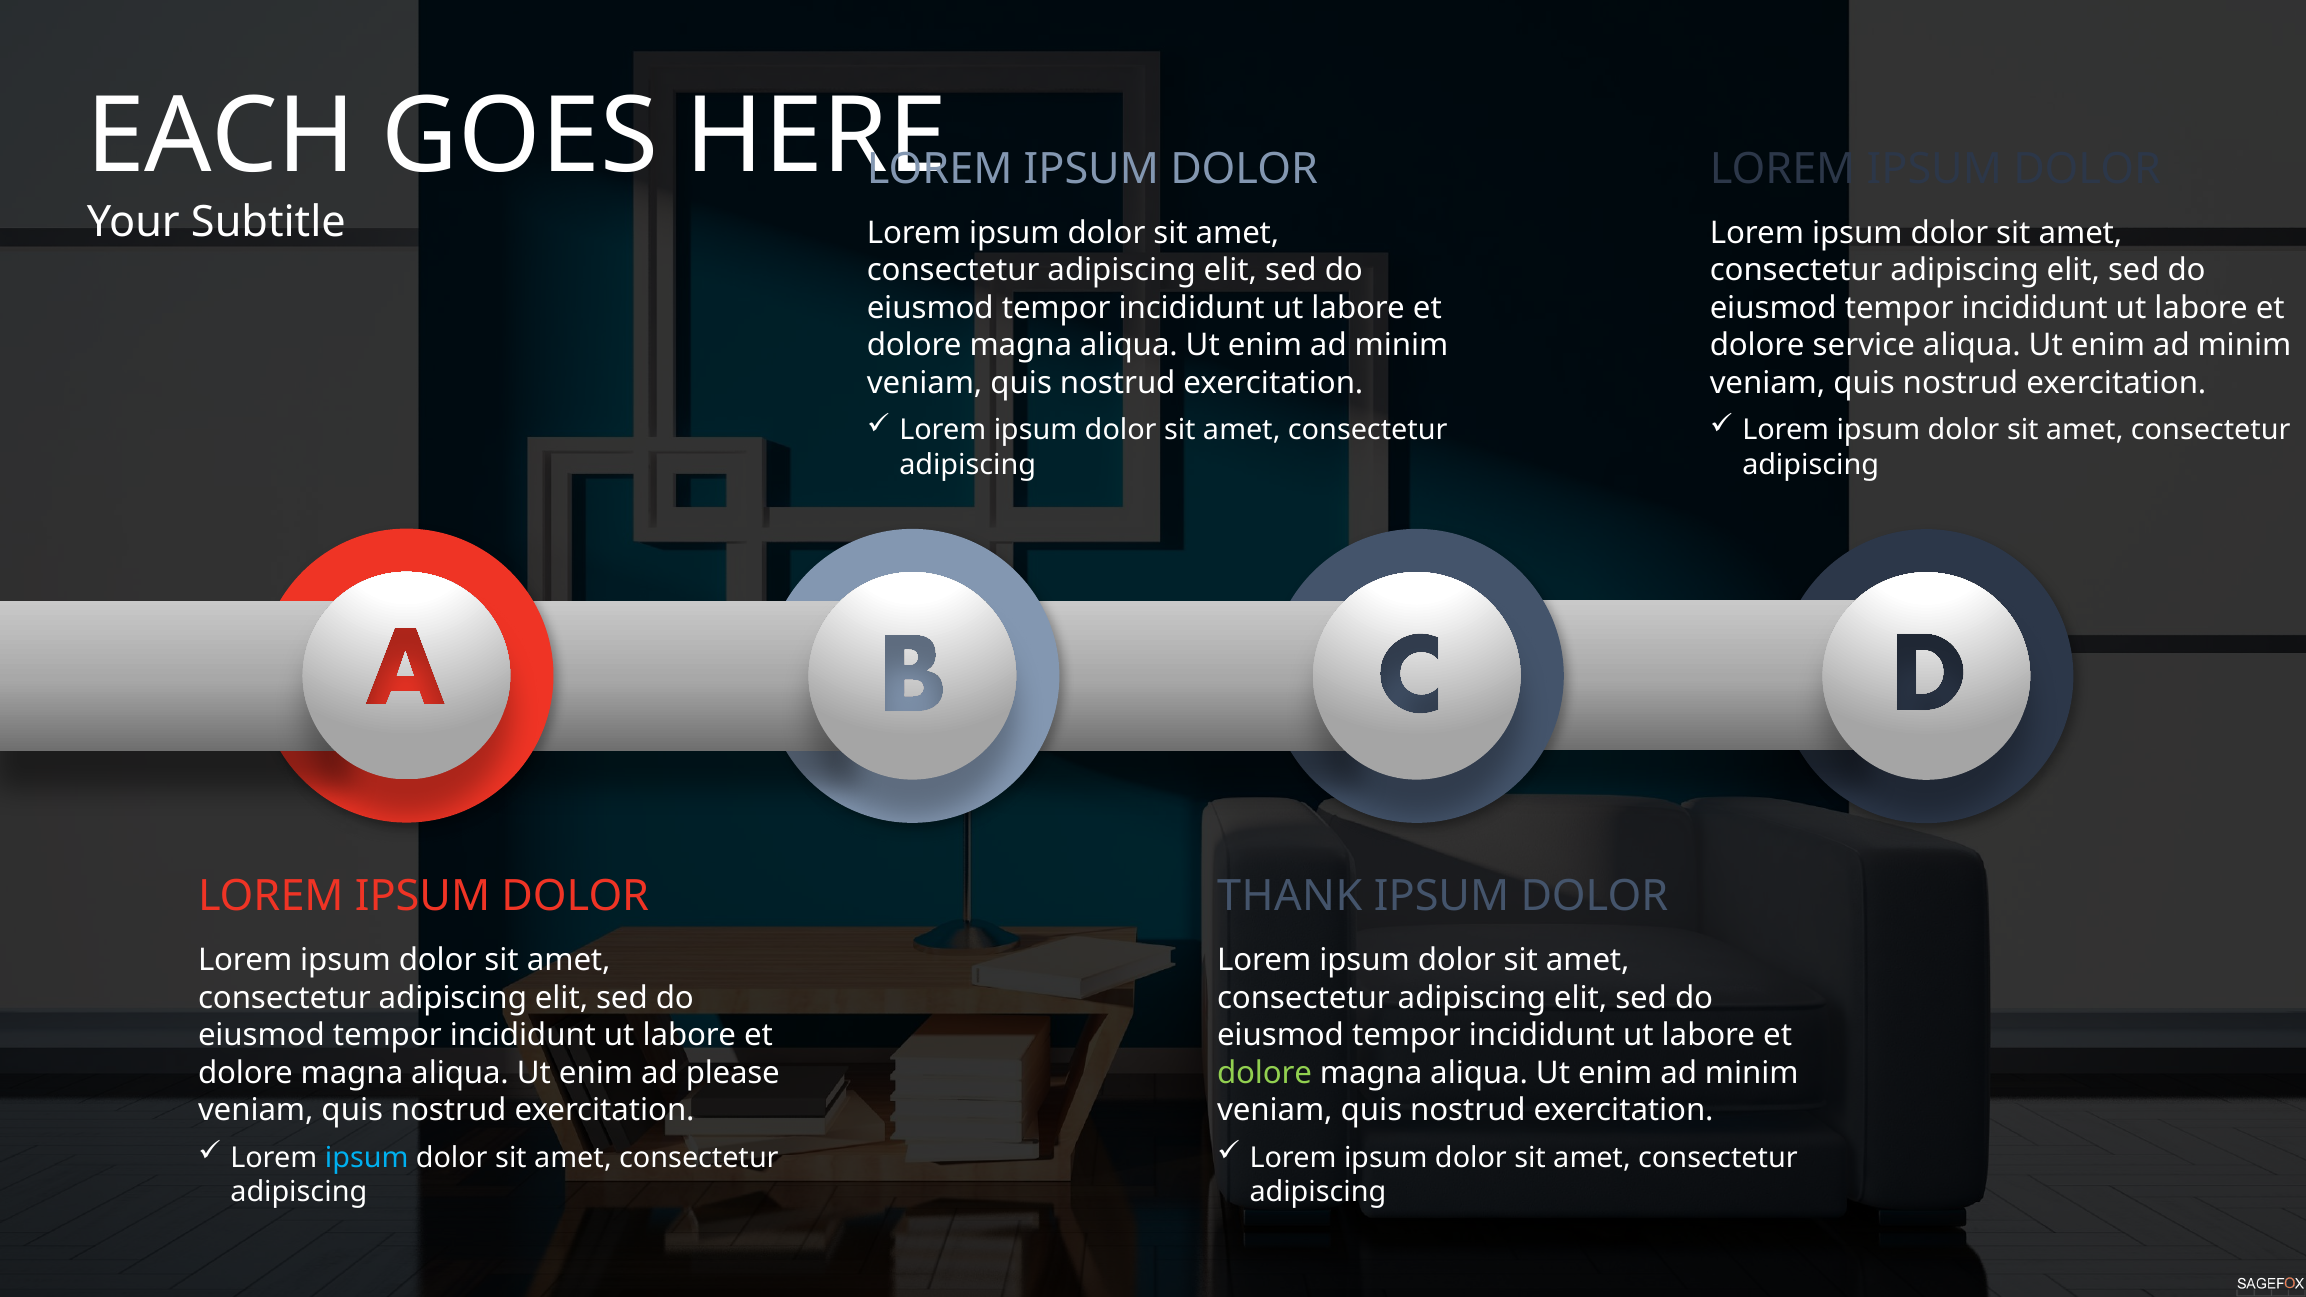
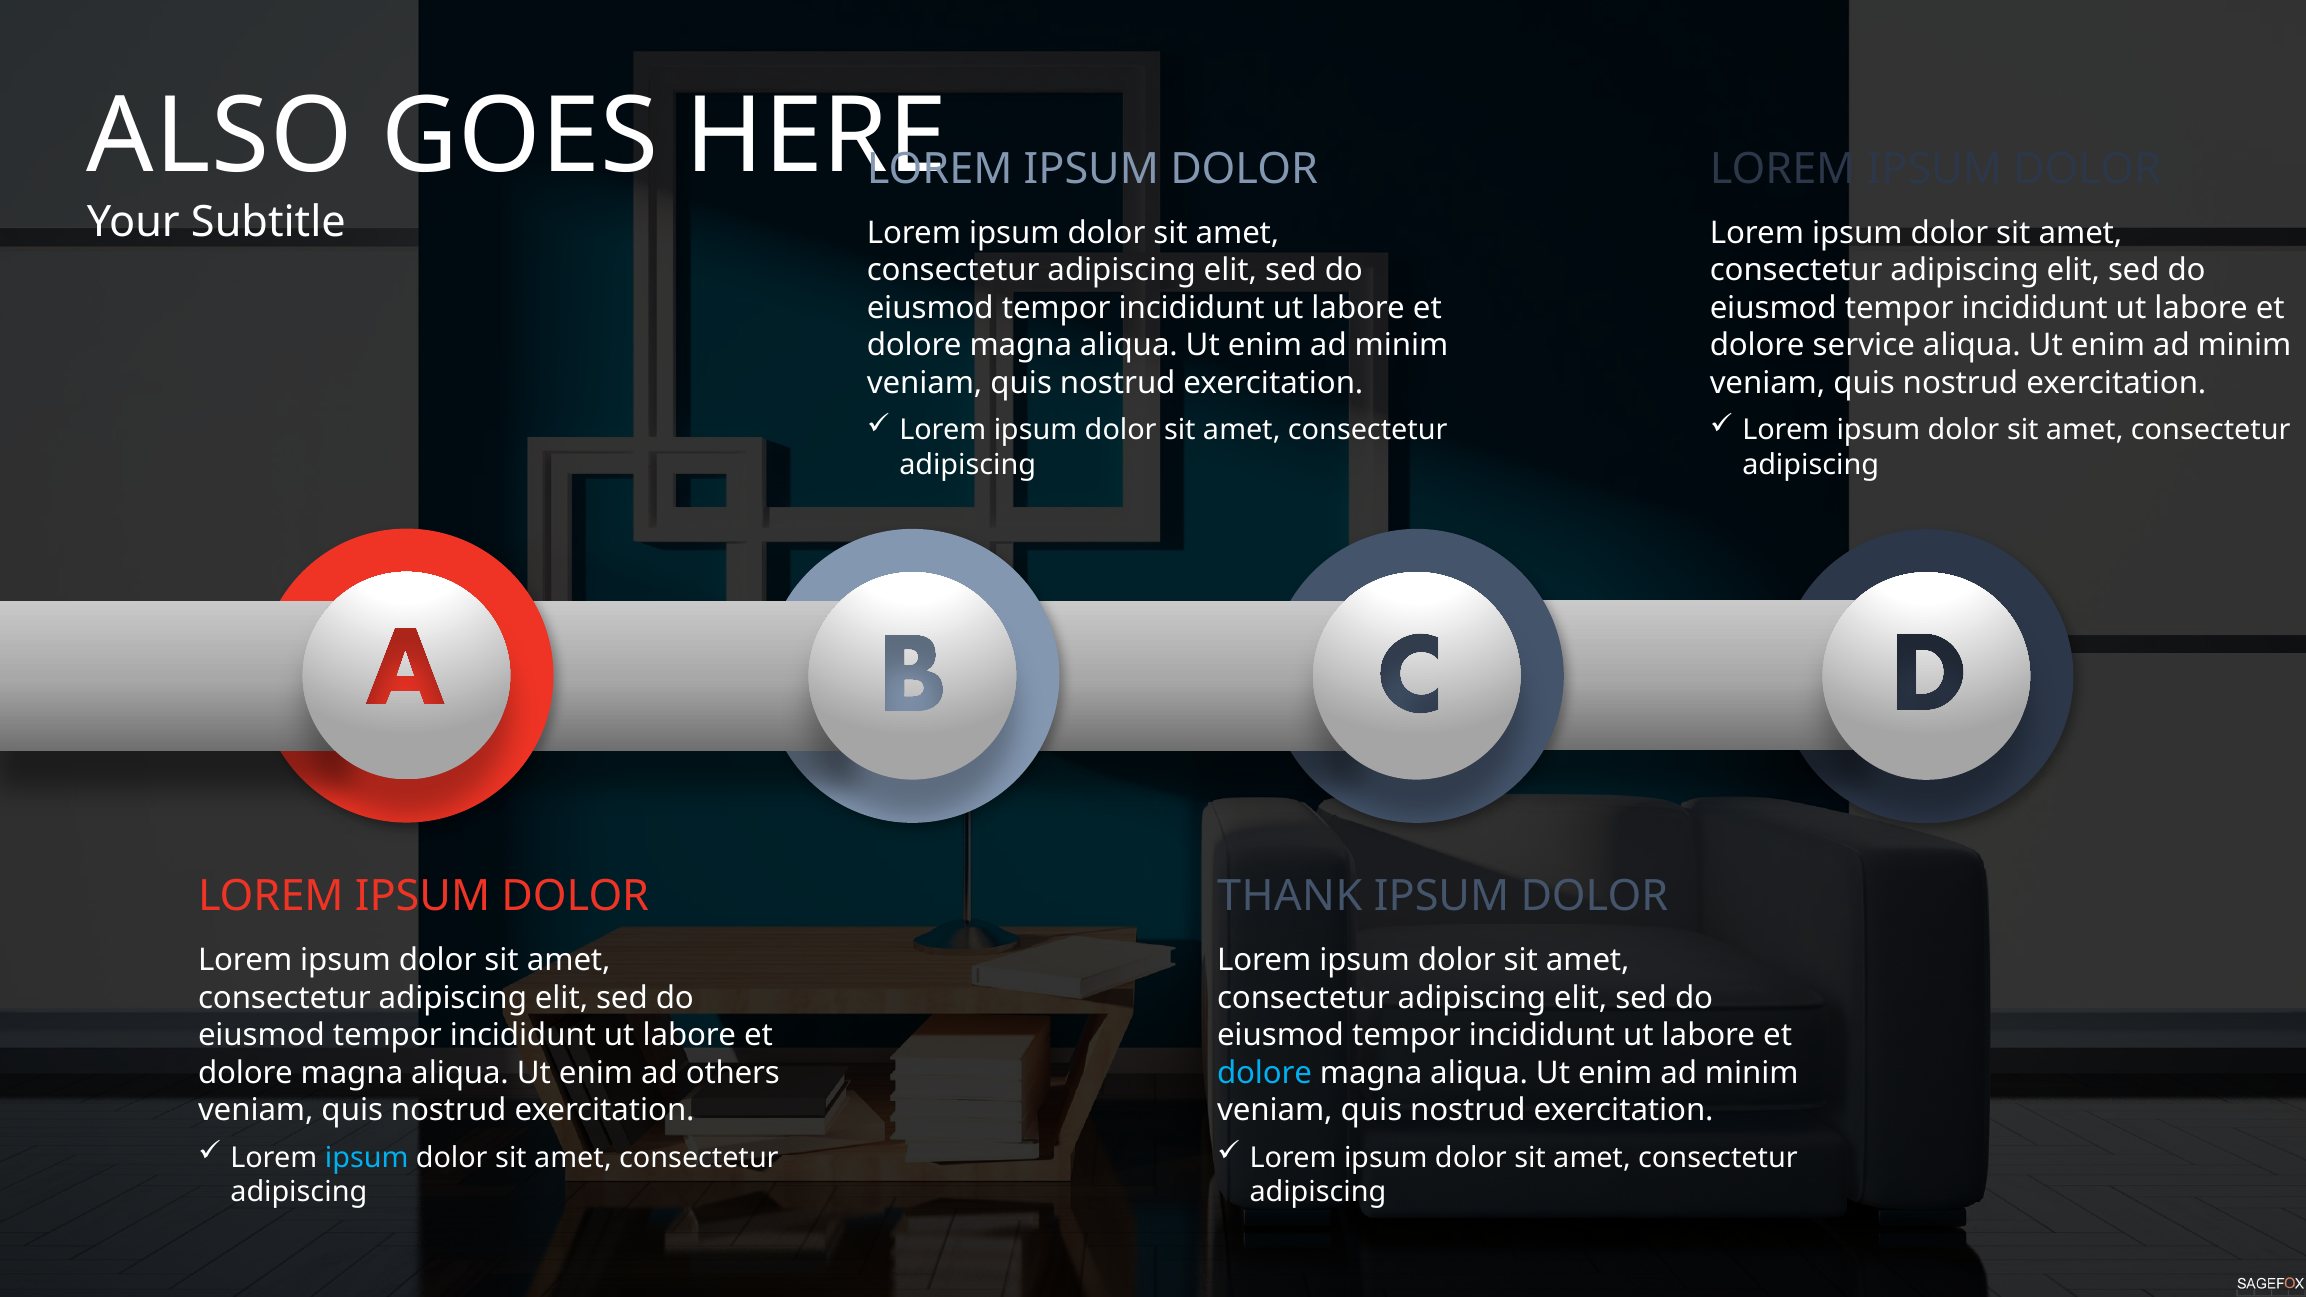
EACH: EACH -> ALSO (220, 137)
please: please -> others (733, 1073)
dolore colour: light green -> light blue (1265, 1073)
